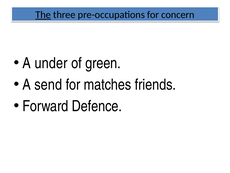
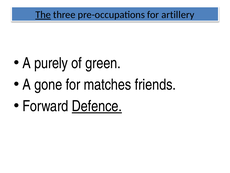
concern: concern -> artillery (178, 15)
under: under -> purely (51, 63)
send: send -> gone (48, 84)
Defence underline: none -> present (97, 106)
